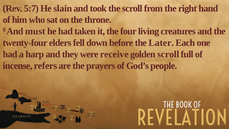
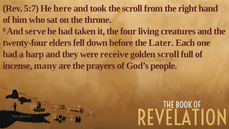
slain: slain -> here (63, 8)
must: must -> serve (35, 31)
refers: refers -> many (45, 66)
